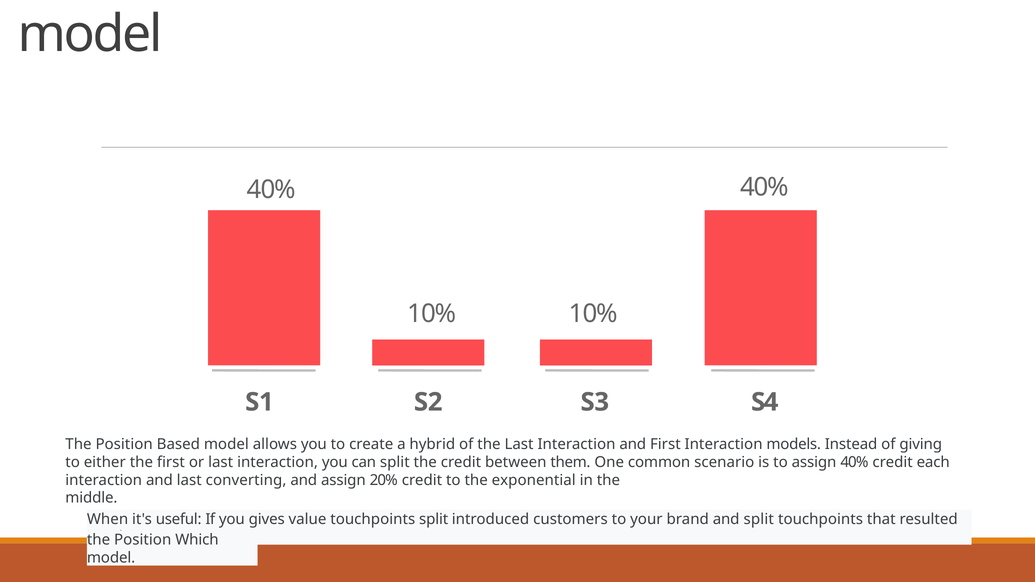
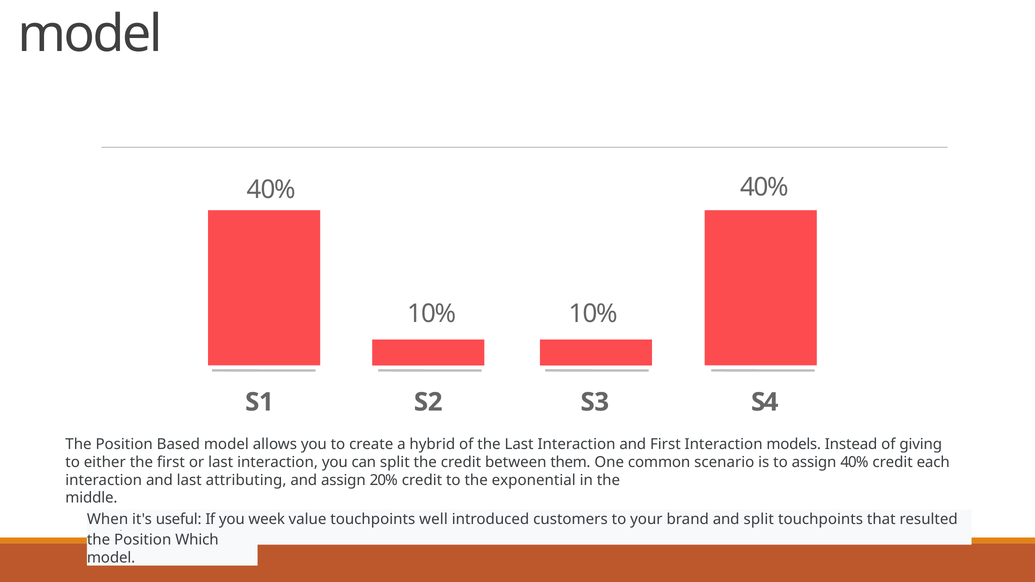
converting: converting -> attributing (246, 480)
gives: gives -> week (267, 519)
touchpoints split: split -> well (433, 519)
